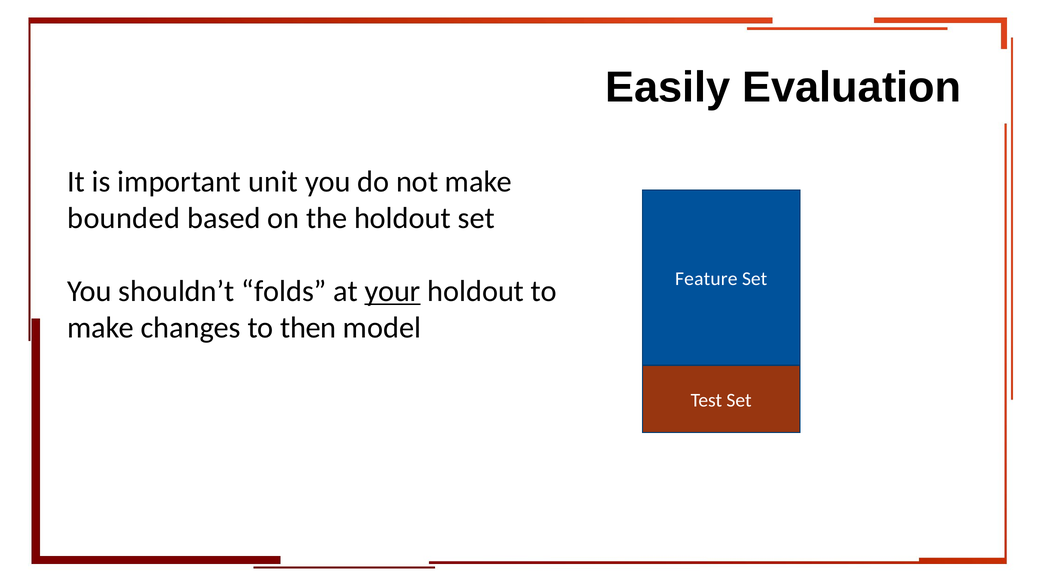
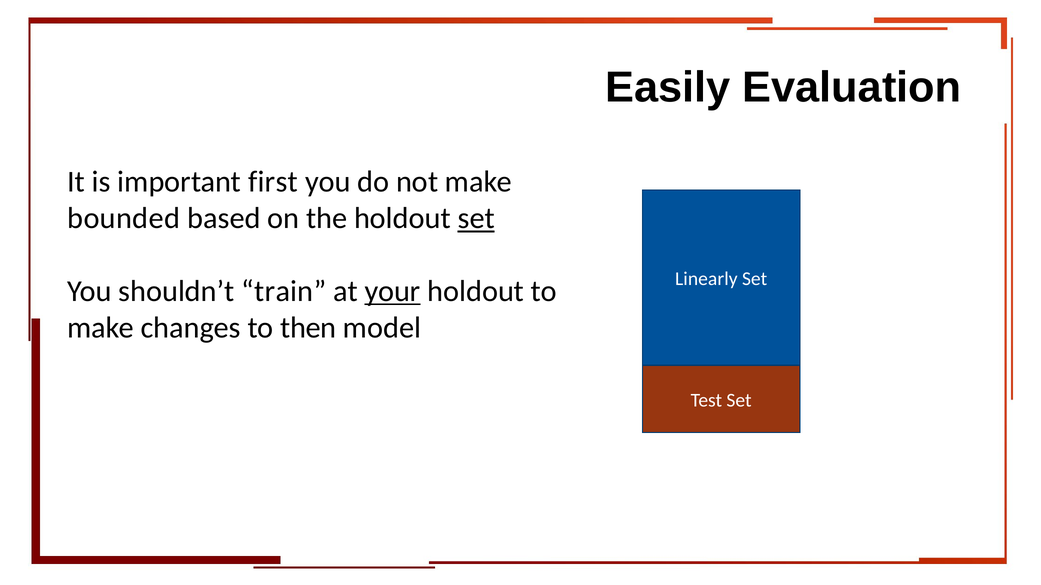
unit: unit -> first (273, 182)
set underline: none -> present (476, 219)
Feature: Feature -> Linearly (706, 279)
folds: folds -> train (284, 291)
